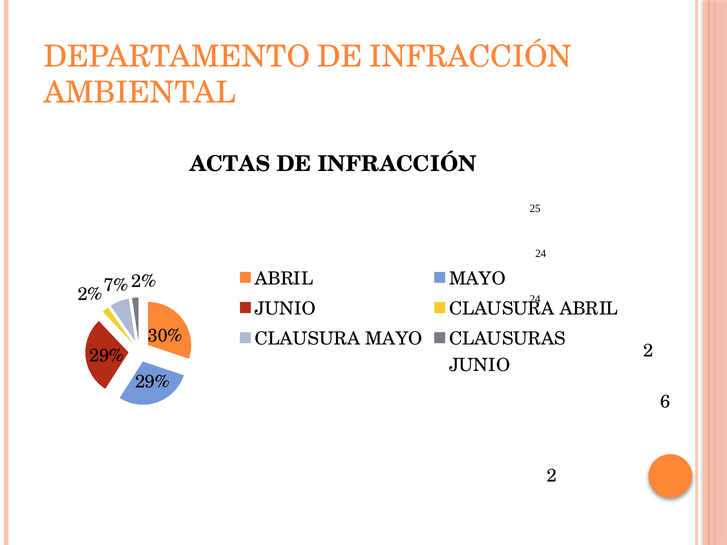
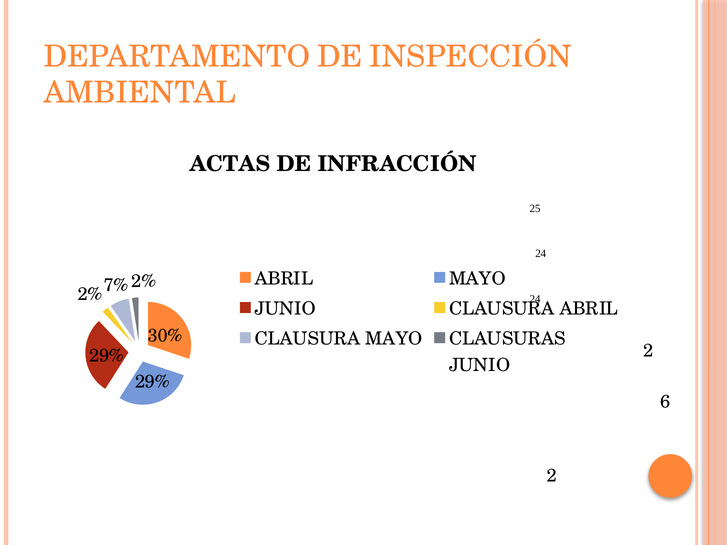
DEPARTAMENTO DE INFRACCIÓN: INFRACCIÓN -> INSPECCIÓN (471, 57)
